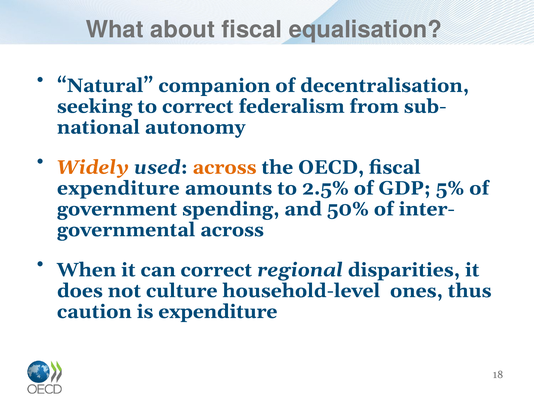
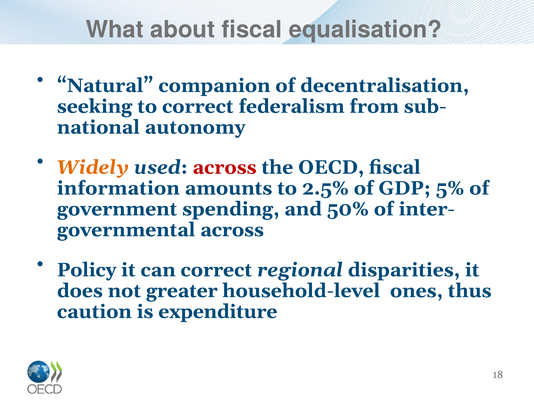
across colour: orange -> red (225, 167)
expenditure: expenditure -> information (118, 188)
When: When -> Policy (87, 270)
culture: culture -> greater (182, 290)
